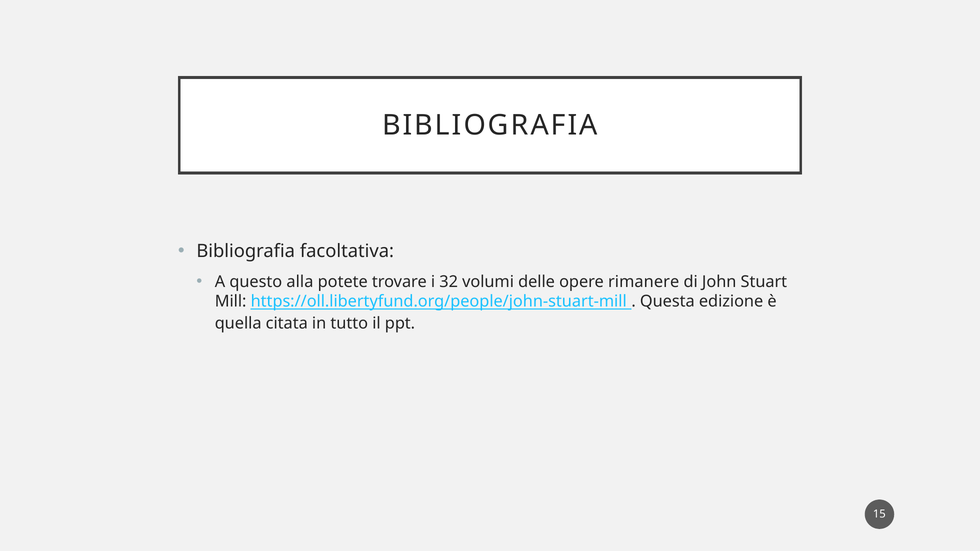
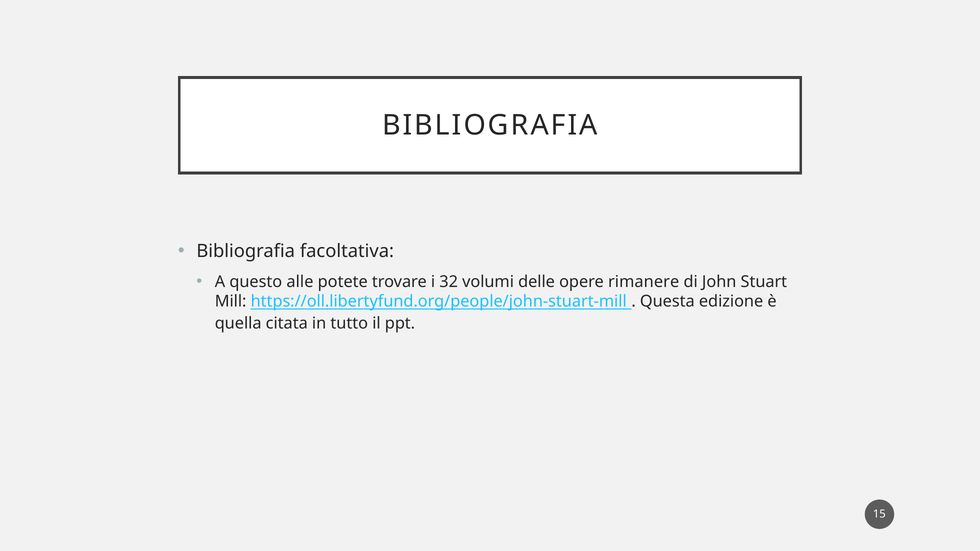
alla: alla -> alle (300, 282)
